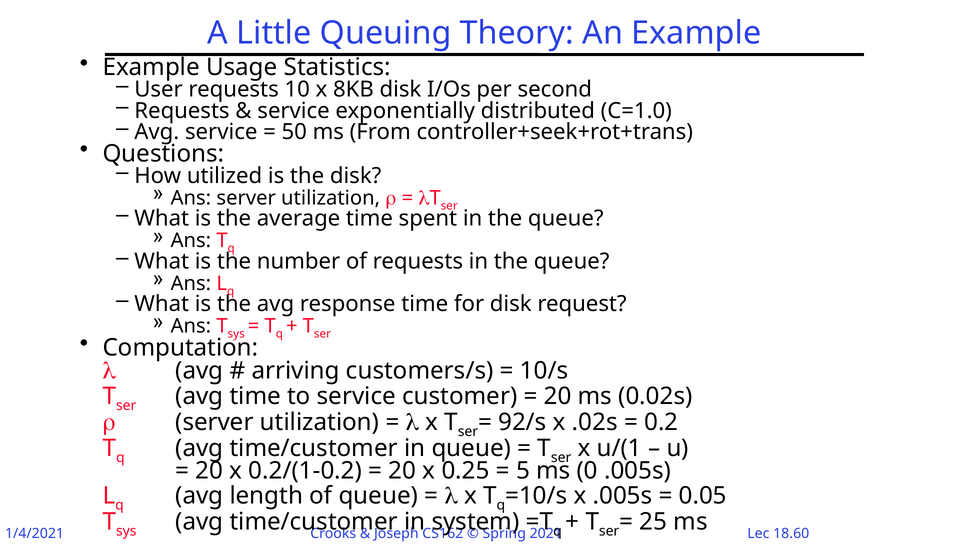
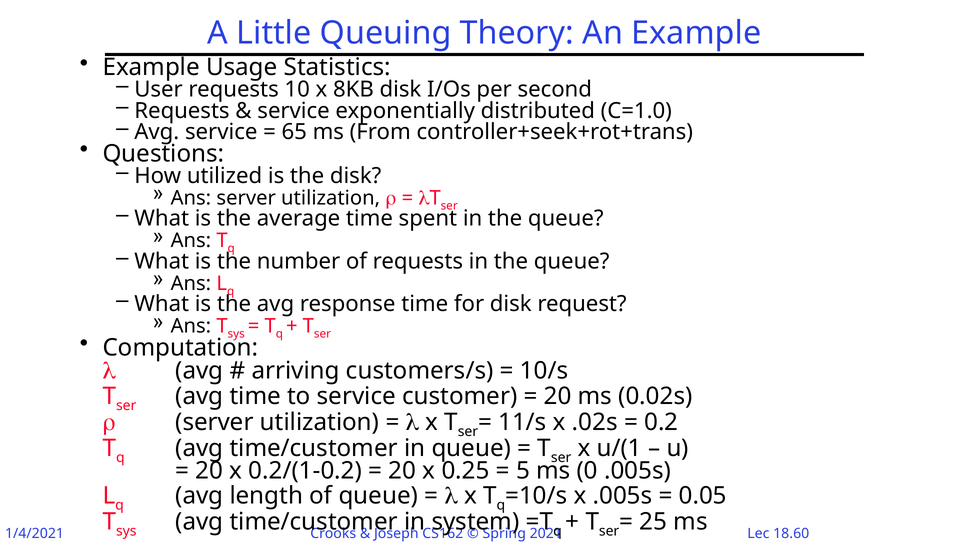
50: 50 -> 65 (294, 132)
92/s: 92/s -> 11/s (522, 422)
